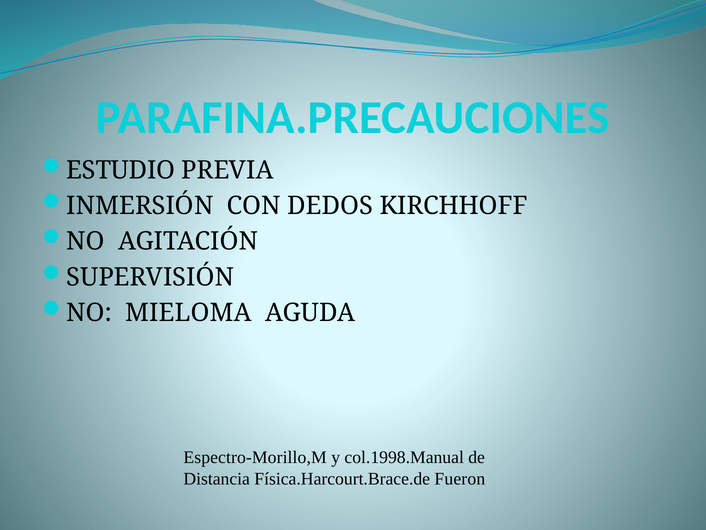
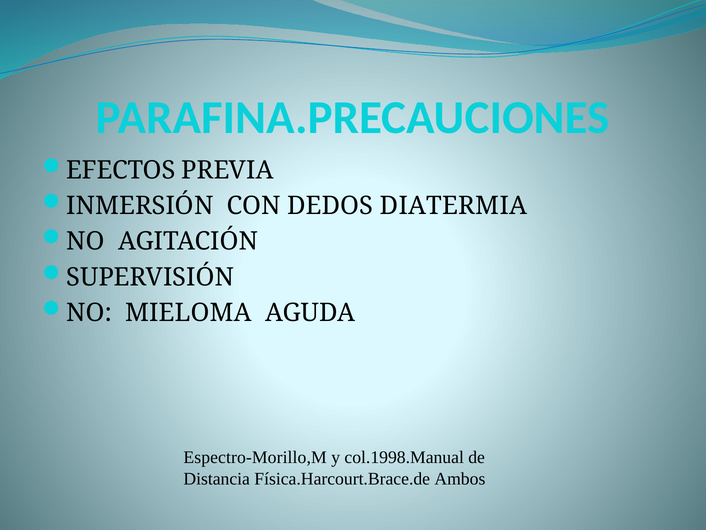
ESTUDIO: ESTUDIO -> EFECTOS (121, 170)
KIRCHHOFF: KIRCHHOFF -> DIATERMIA (454, 206)
Fueron: Fueron -> Ambos (460, 478)
